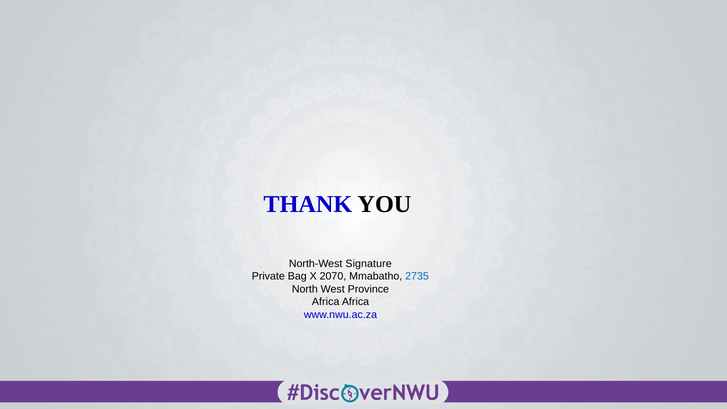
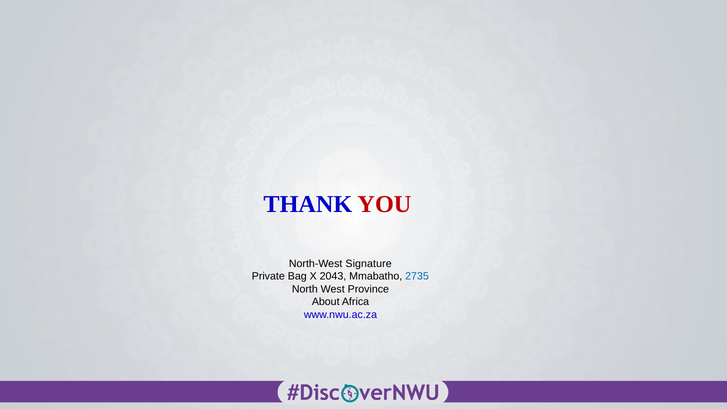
YOU colour: black -> red (384, 204)
2070: 2070 -> 2043 (333, 276)
Africa: Africa -> About (326, 302)
